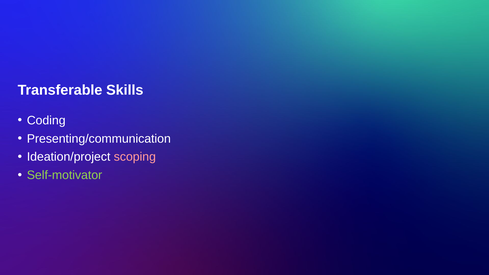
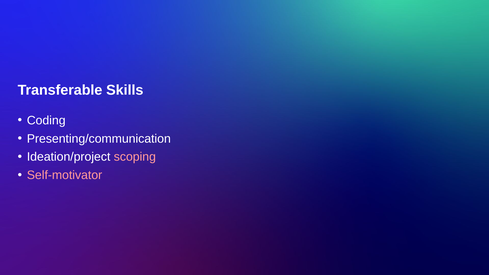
Self-motivator colour: light green -> pink (65, 175)
